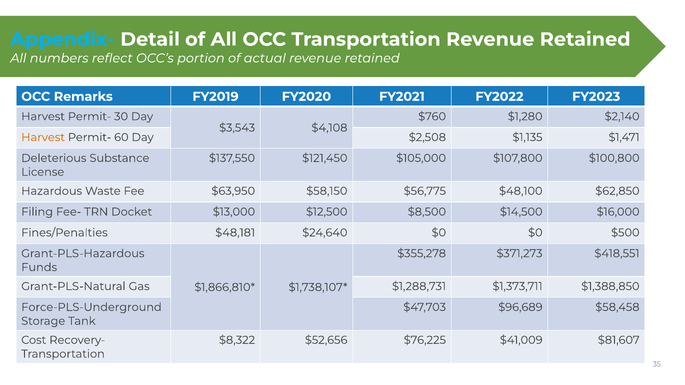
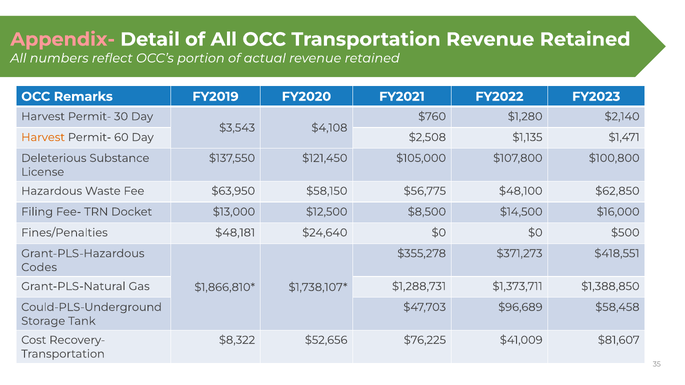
Appendix- colour: light blue -> pink (63, 39)
Funds: Funds -> Codes (39, 268)
Force-PLS-Underground: Force-PLS-Underground -> Could-PLS-Underground (91, 307)
